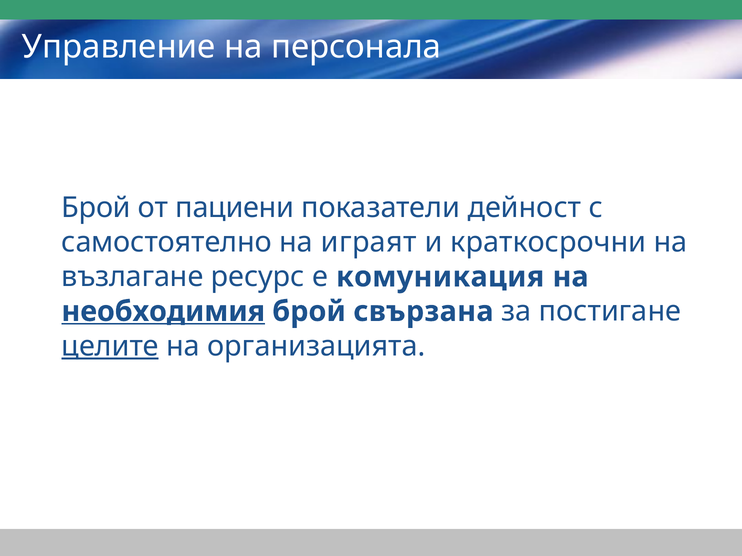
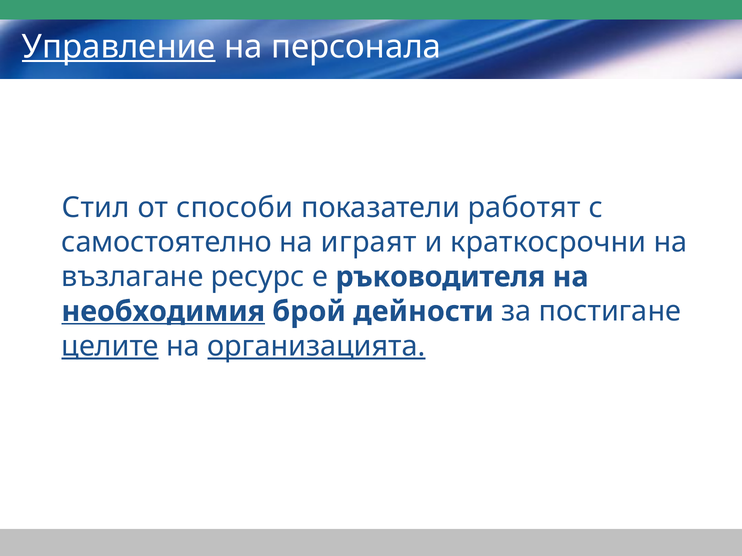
Управление underline: none -> present (119, 47)
Брой: Брой -> Стил (96, 208)
пациени: пациени -> способи (235, 208)
дейност: дейност -> работят (524, 208)
комуникация: комуникация -> ръководителя (440, 277)
свързана: свързана -> дейности (424, 312)
организацията underline: none -> present (316, 346)
